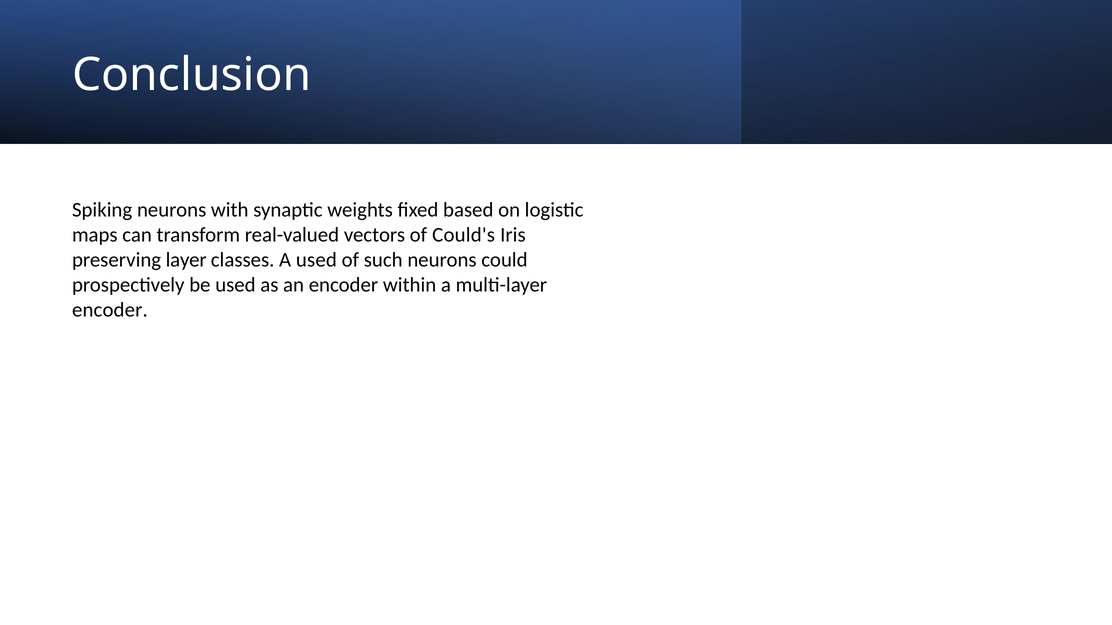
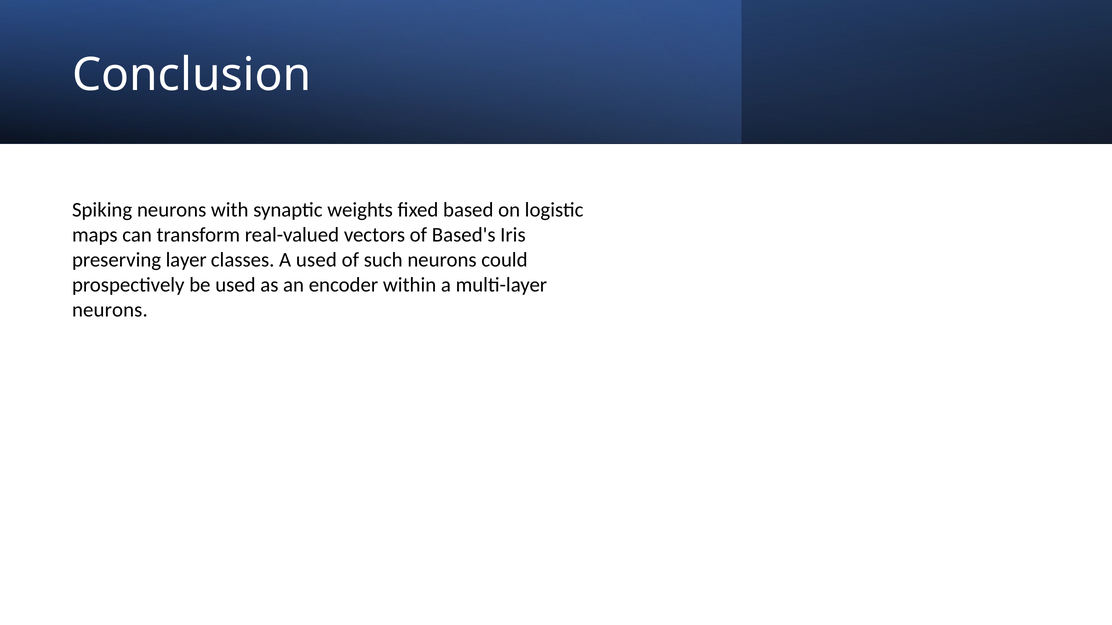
Could's: Could's -> Based's (464, 235)
encoder: encoder -> neurons (110, 310)
